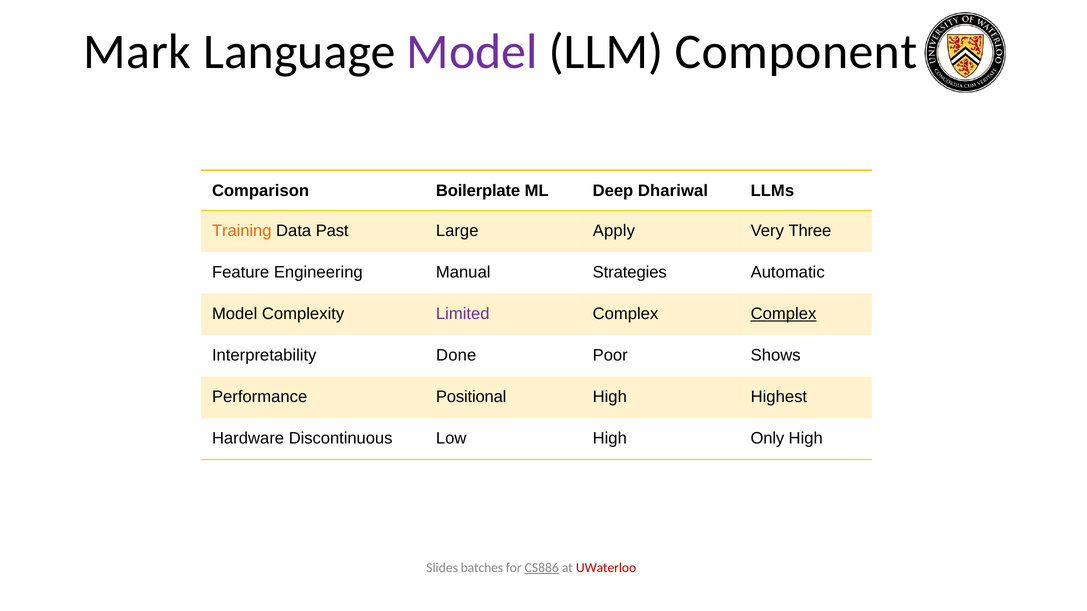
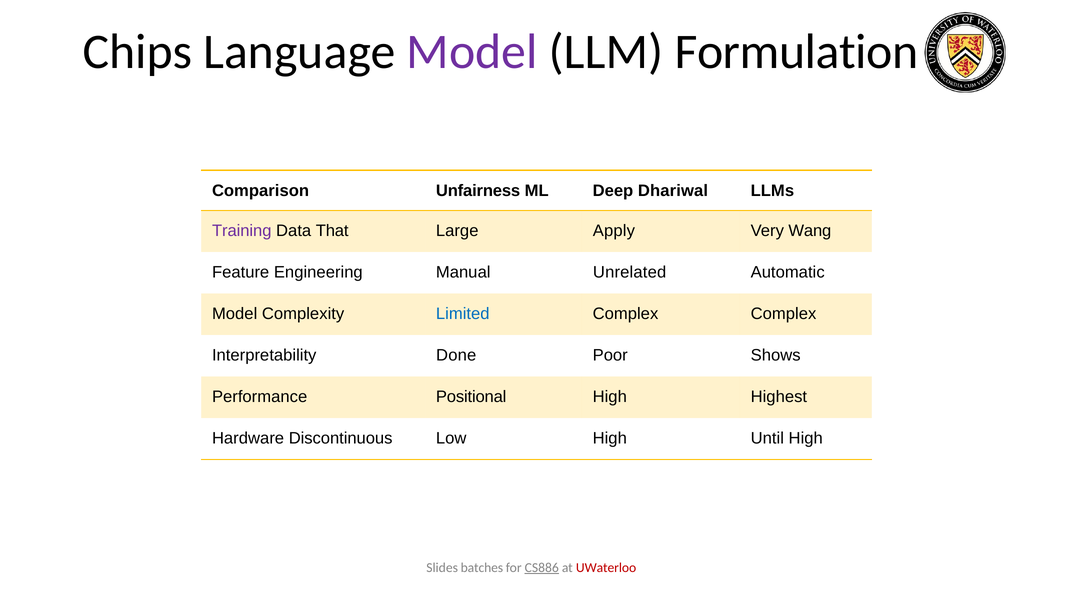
Mark: Mark -> Chips (137, 52)
Component: Component -> Formulation (796, 52)
Boilerplate: Boilerplate -> Unfairness (478, 191)
Training colour: orange -> purple (242, 231)
Past: Past -> That (332, 231)
Three: Three -> Wang (810, 231)
Strategies: Strategies -> Unrelated (630, 272)
Limited colour: purple -> blue (463, 314)
Complex underline: present -> none (784, 314)
Only: Only -> Until (767, 439)
